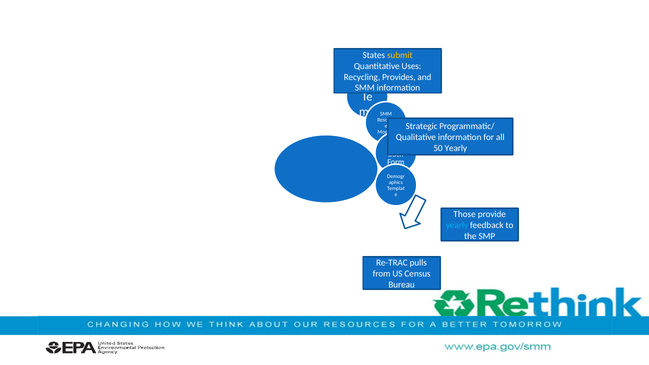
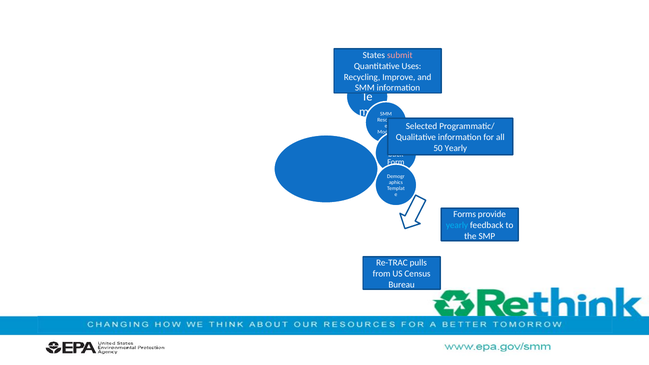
submit colour: yellow -> pink (400, 55)
Provides: Provides -> Improve (399, 77)
Strategic: Strategic -> Selected (422, 126)
Those: Those -> Forms (465, 214)
